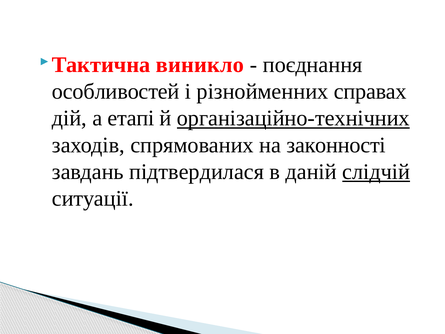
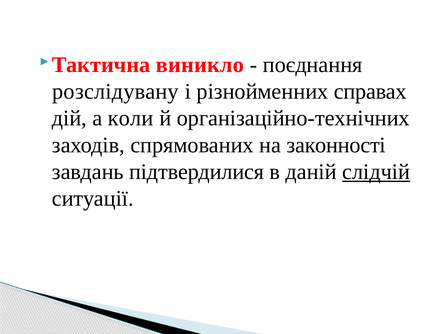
особливостей: особливостей -> розслідувану (116, 92)
етапі: етапі -> коли (131, 118)
організаційно-технічних underline: present -> none (293, 118)
підтвердилася: підтвердилася -> підтвердилися (197, 172)
